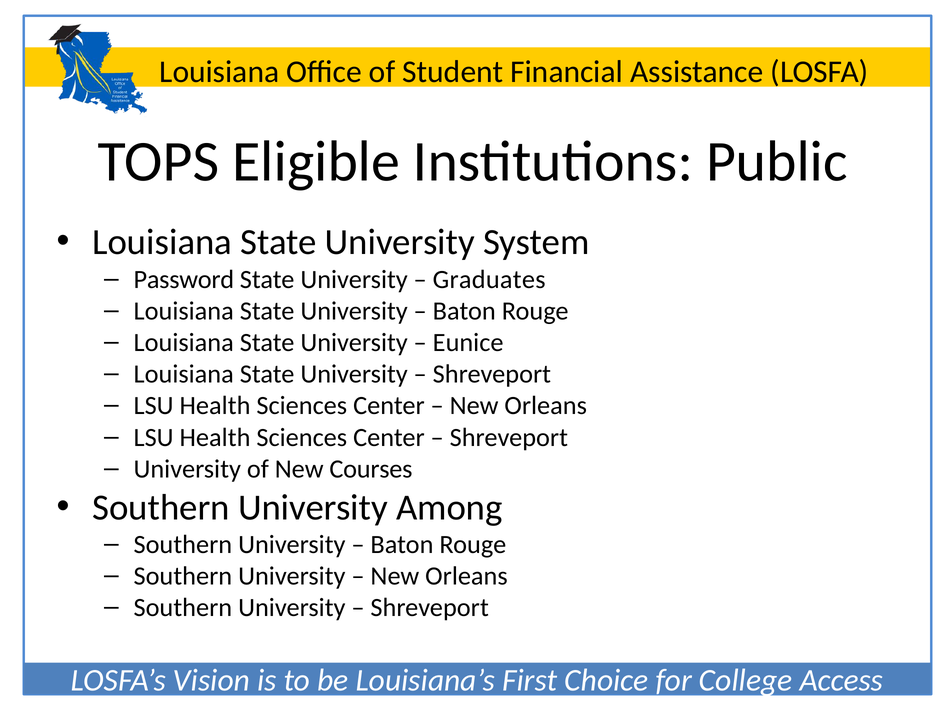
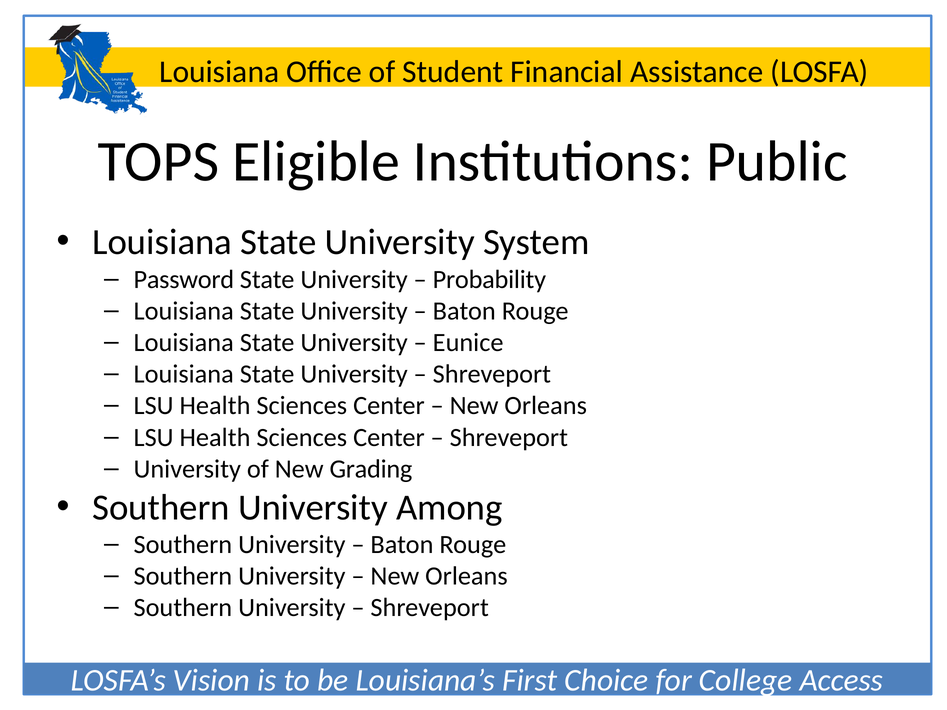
Graduates: Graduates -> Probability (489, 280)
Courses: Courses -> Grading (371, 469)
